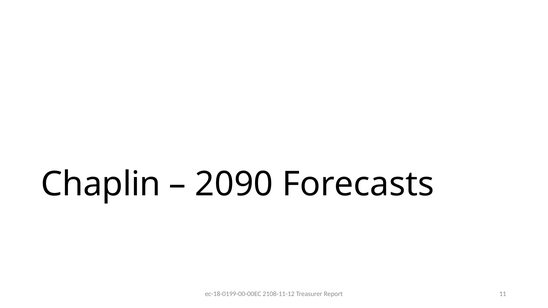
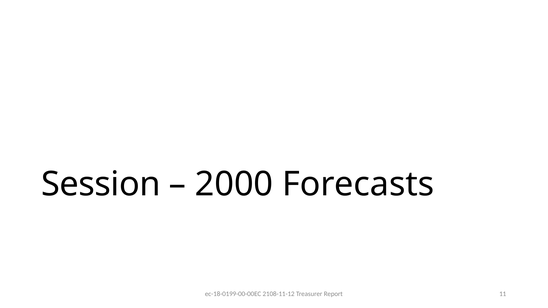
Chaplin: Chaplin -> Session (101, 184)
2090: 2090 -> 2000 (234, 184)
